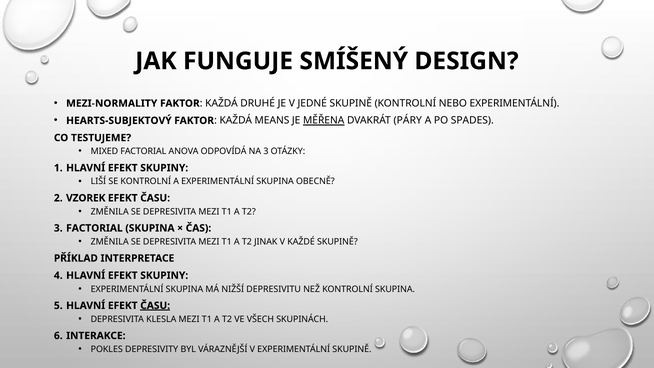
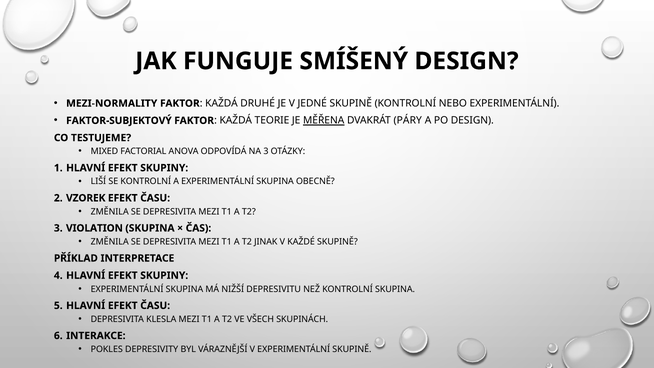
HEARTS-SUBJEKTOVÝ: HEARTS-SUBJEKTOVÝ -> FAKTOR-SUBJEKTOVÝ (119, 121)
MEANS: MEANS -> TEORIE (272, 121)
PO SPADES: SPADES -> DESIGN (472, 121)
3 FACTORIAL: FACTORIAL -> VIOLATION (94, 228)
ČASU underline: present -> none (155, 305)
